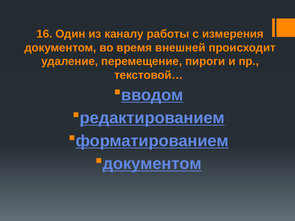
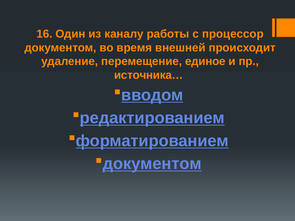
измерения: измерения -> процессор (233, 34)
пироги: пироги -> единое (205, 61)
текстовой…: текстовой… -> источника… (149, 75)
